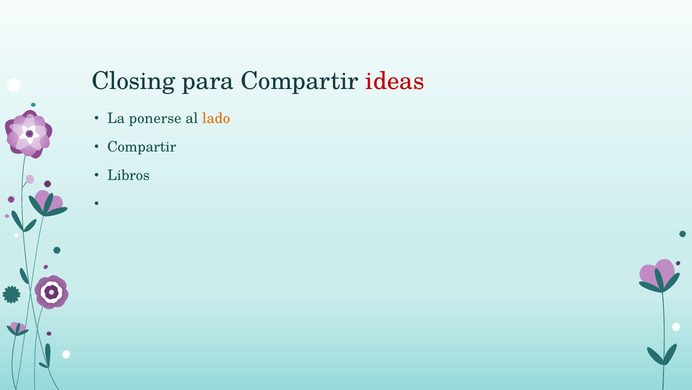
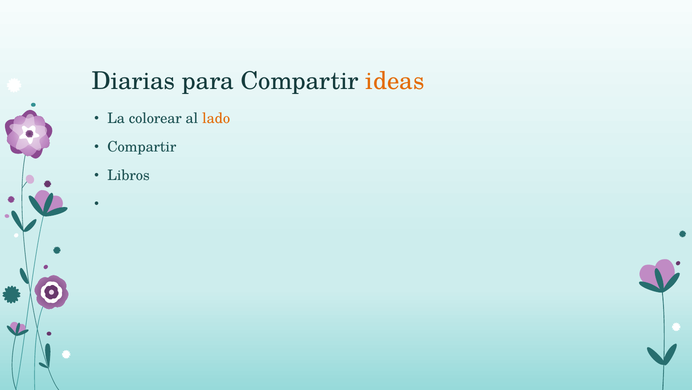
Closing: Closing -> Diarias (133, 81)
ideas colour: red -> orange (395, 81)
ponerse: ponerse -> colorear (155, 118)
